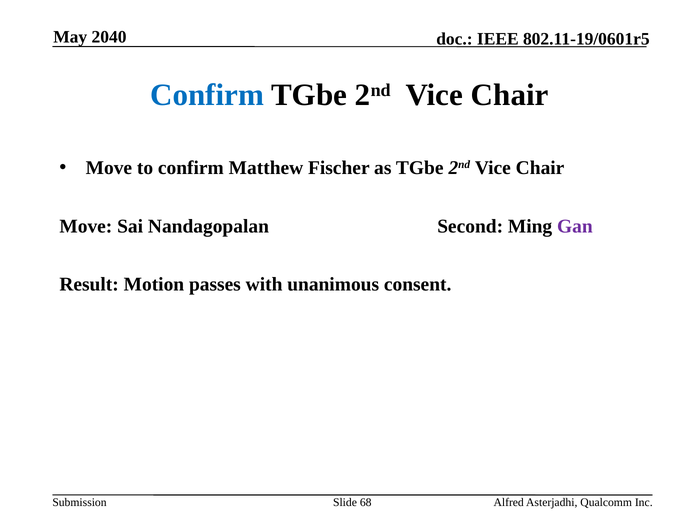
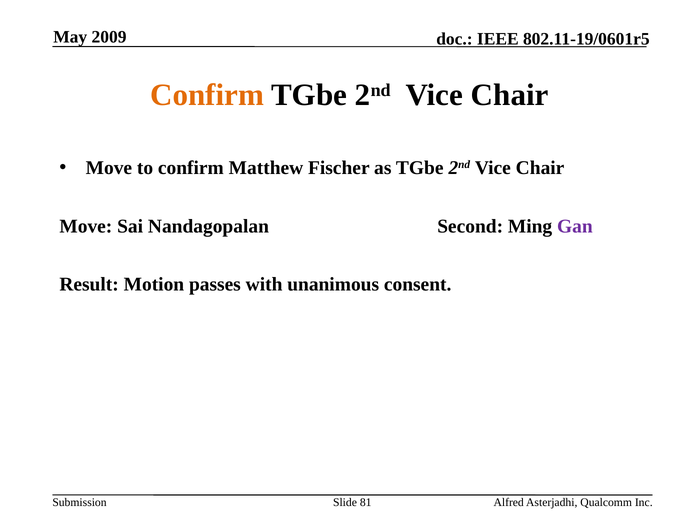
2040: 2040 -> 2009 (109, 37)
Confirm colour: blue -> orange (207, 95)
68: 68 -> 81 (366, 503)
